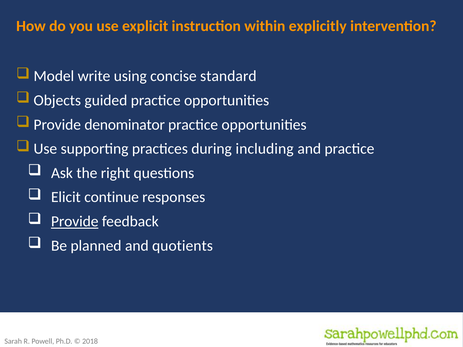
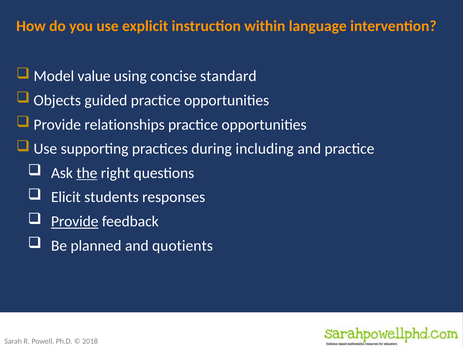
explicitly: explicitly -> language (318, 26)
write: write -> value (94, 76)
denominator: denominator -> relationships (125, 125)
the underline: none -> present (87, 173)
continue: continue -> students (112, 197)
